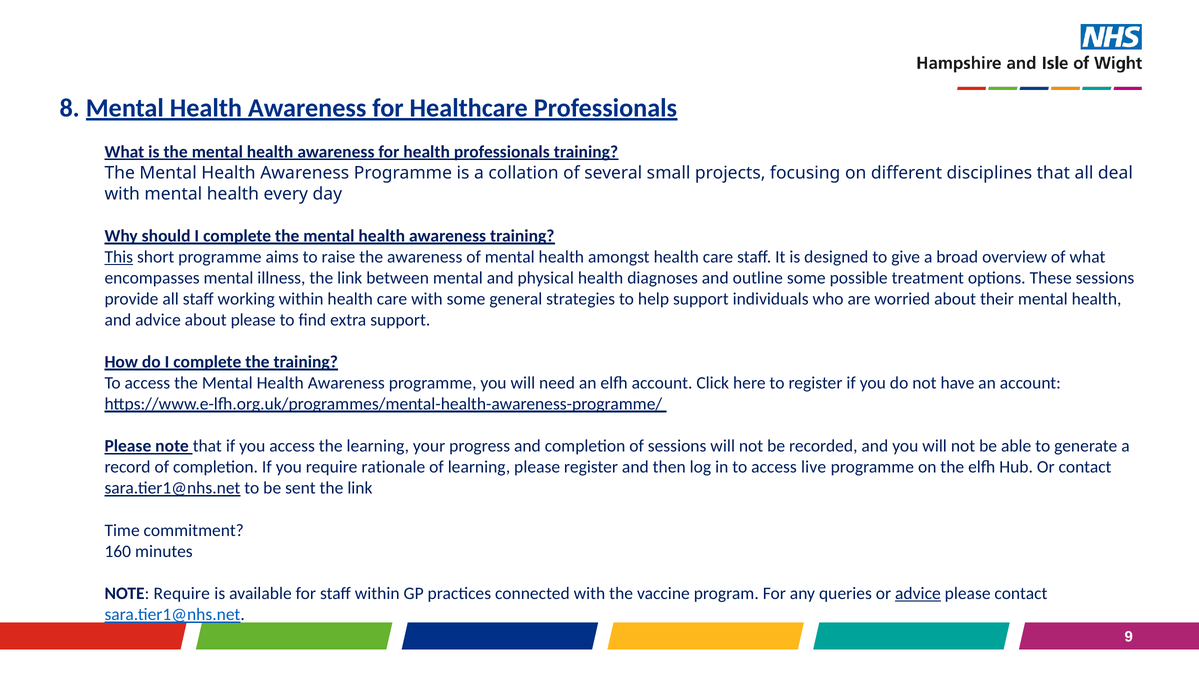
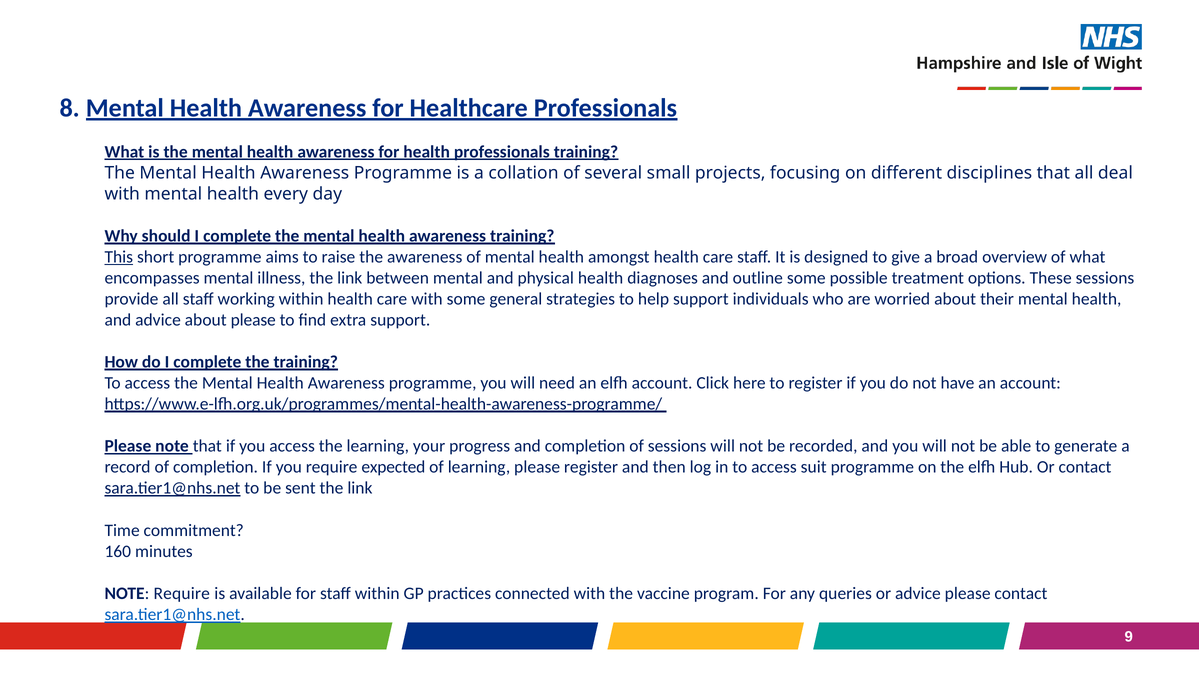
rationale: rationale -> expected (393, 467)
live: live -> suit (814, 467)
advice underline: present -> none (918, 593)
